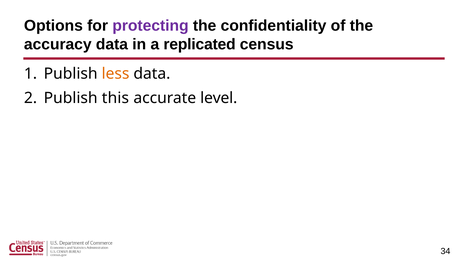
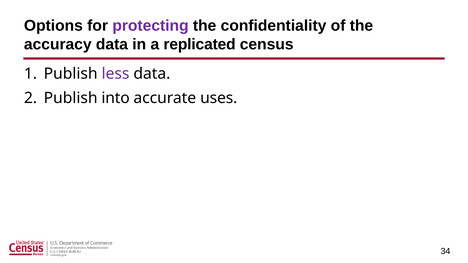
less colour: orange -> purple (116, 74)
this: this -> into (116, 98)
level: level -> uses (219, 98)
